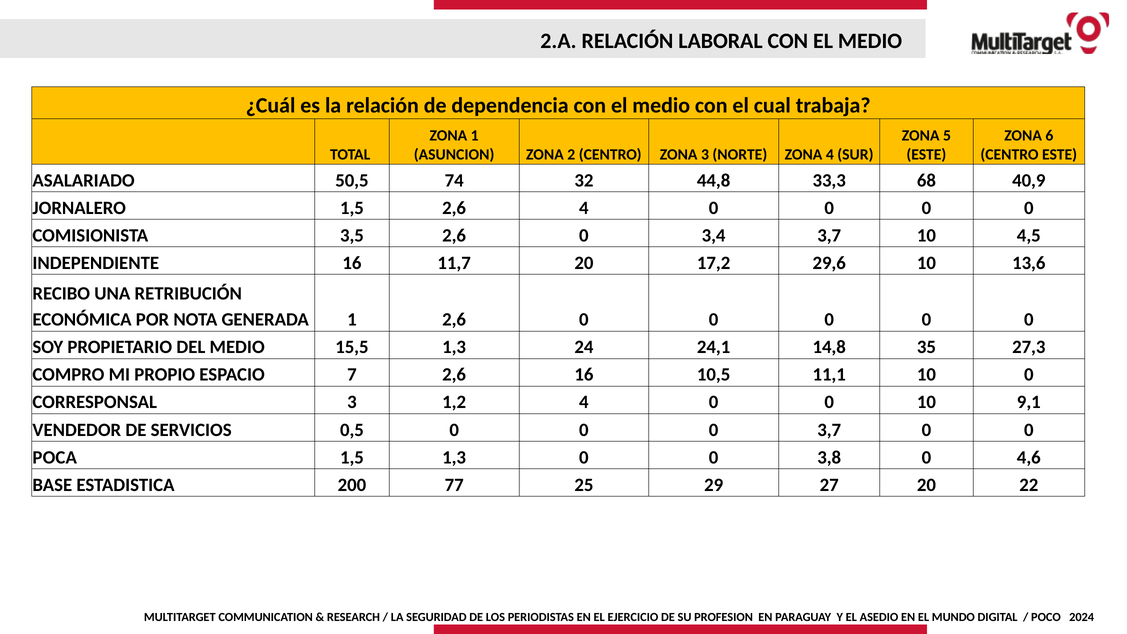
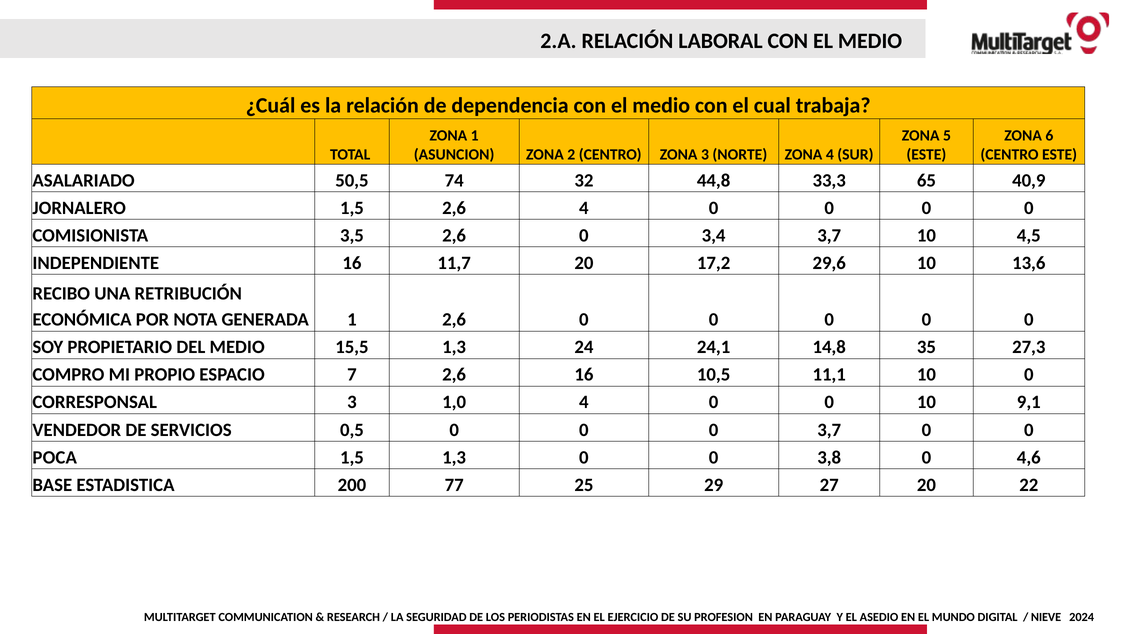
68: 68 -> 65 (926, 180)
1,2: 1,2 -> 1,0 (454, 402)
POCO: POCO -> NIEVE (1046, 617)
